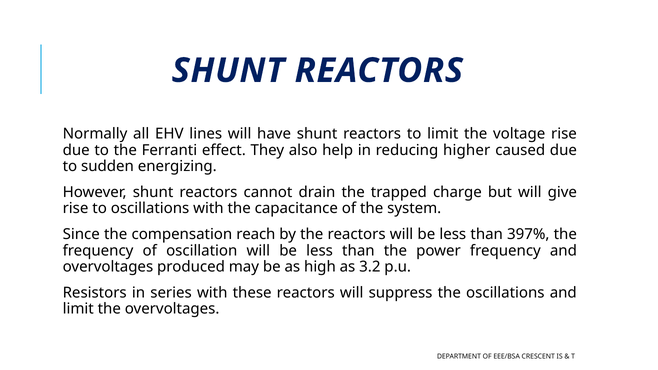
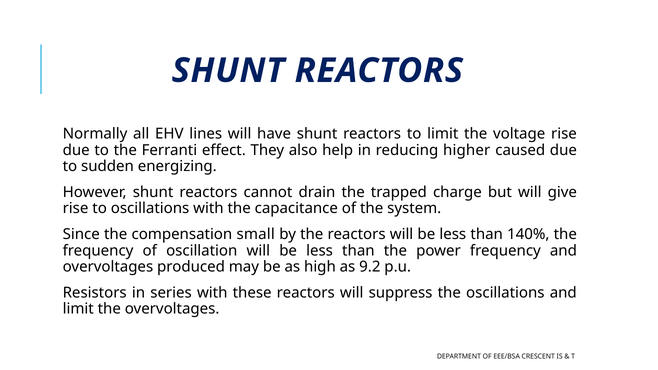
reach: reach -> small (256, 234)
397%: 397% -> 140% (528, 234)
3.2: 3.2 -> 9.2 (370, 267)
